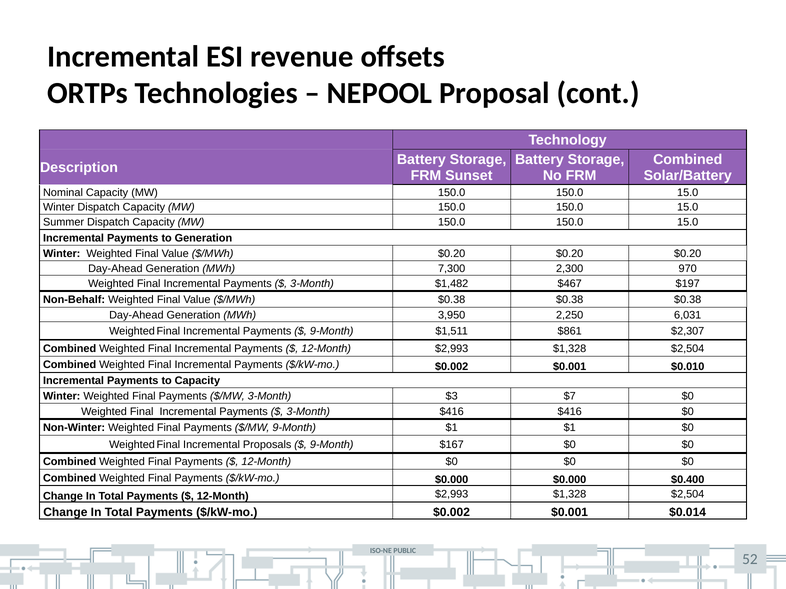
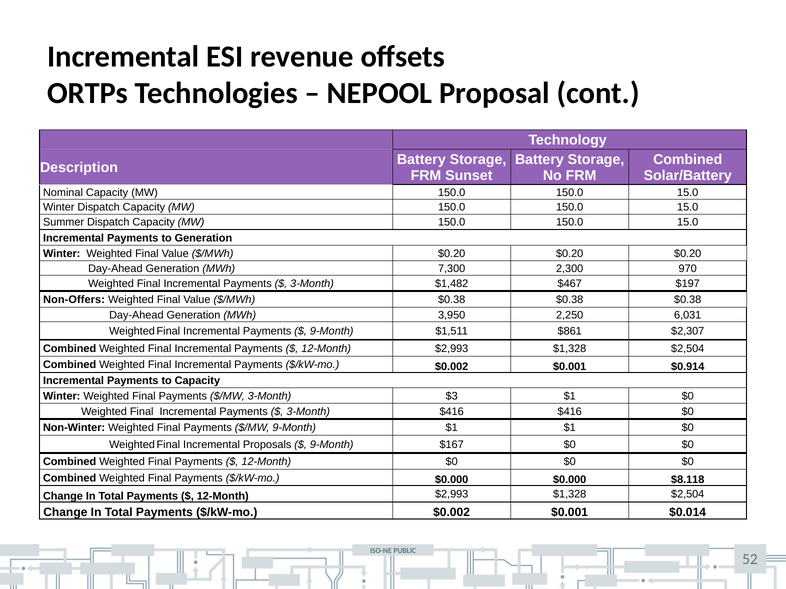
Non-Behalf: Non-Behalf -> Non-Offers (74, 300)
$0.010: $0.010 -> $0.914 (688, 367)
$3 $7: $7 -> $1 (570, 396)
$0.400: $0.400 -> $8.118 (688, 480)
